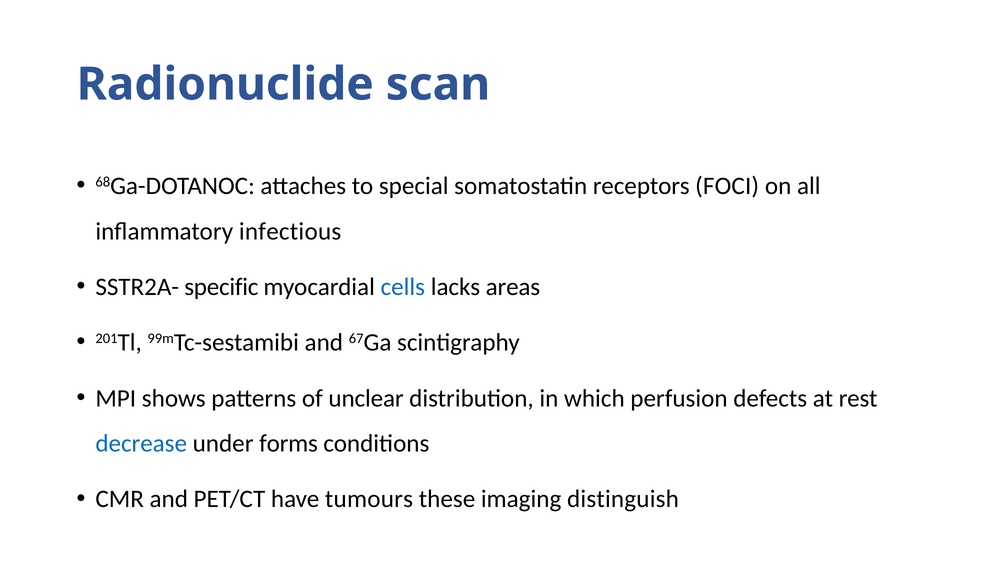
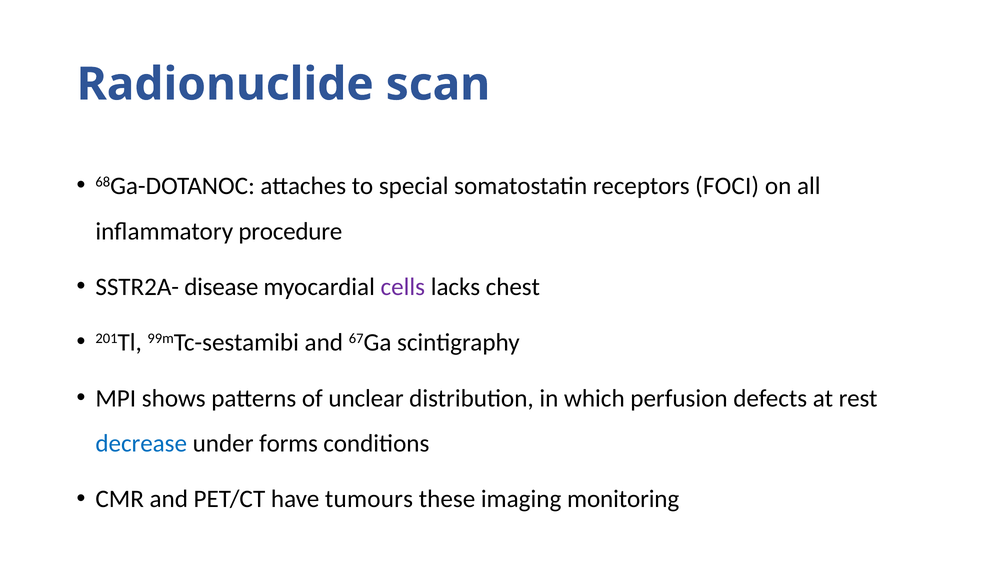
infectious: infectious -> procedure (290, 231)
specific: specific -> disease (221, 287)
cells colour: blue -> purple (403, 287)
areas: areas -> chest (513, 287)
distinguish: distinguish -> monitoring (623, 499)
